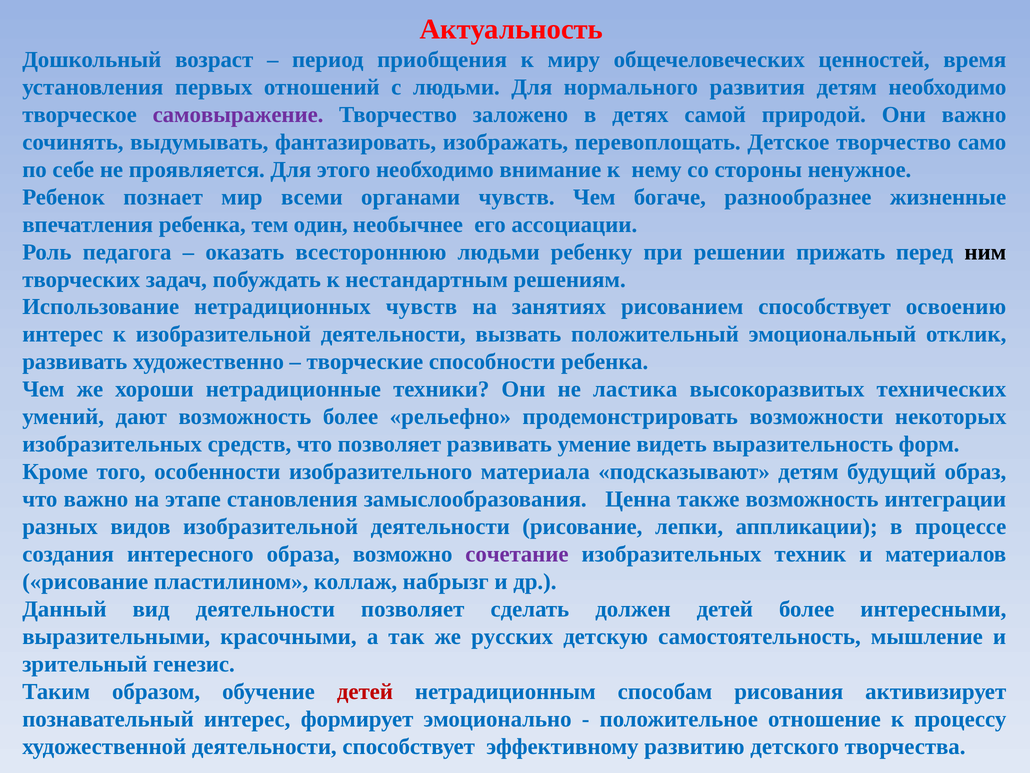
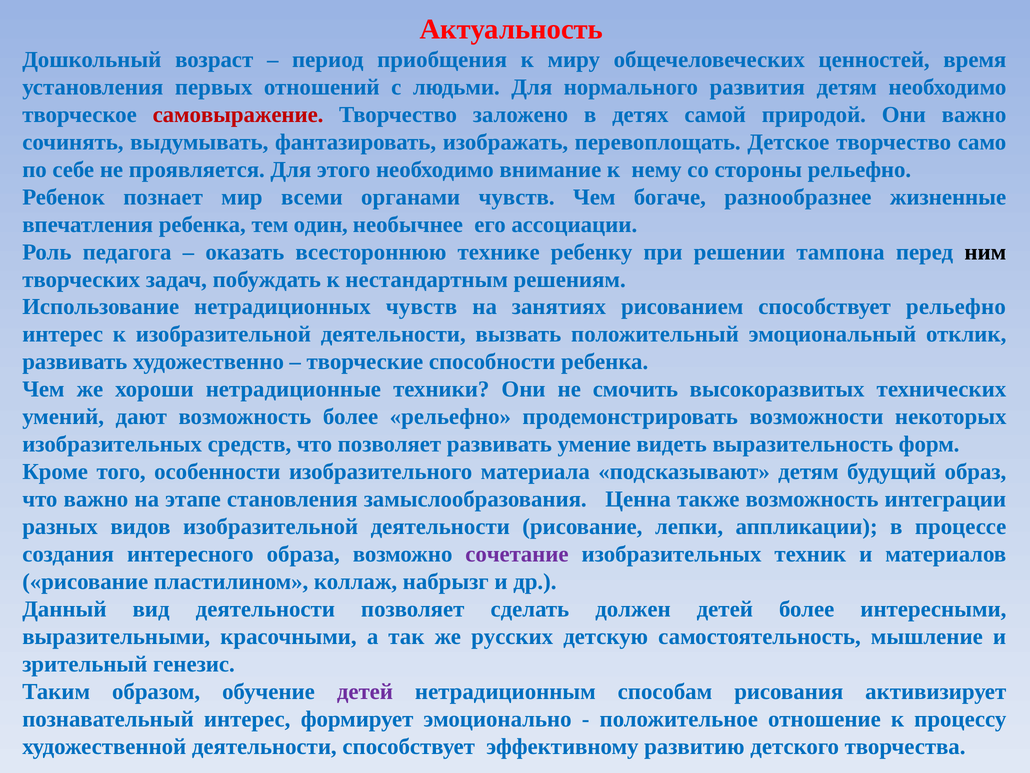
самовыражение colour: purple -> red (238, 115)
стороны ненужное: ненужное -> рельефно (859, 169)
всестороннюю людьми: людьми -> технике (499, 252)
прижать: прижать -> тампона (841, 252)
способствует освоению: освоению -> рельефно (956, 307)
ластика: ластика -> смочить (635, 389)
детей colour: red -> purple (365, 691)
